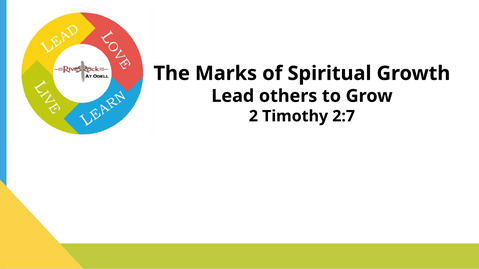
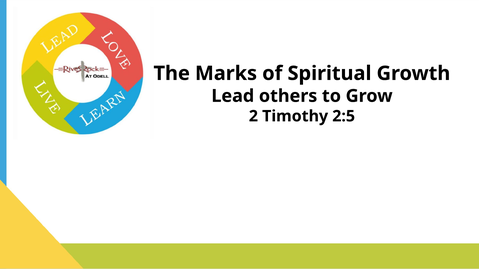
2:7: 2:7 -> 2:5 (344, 116)
